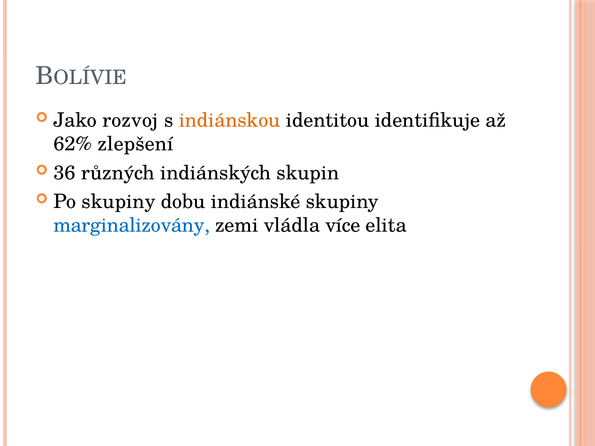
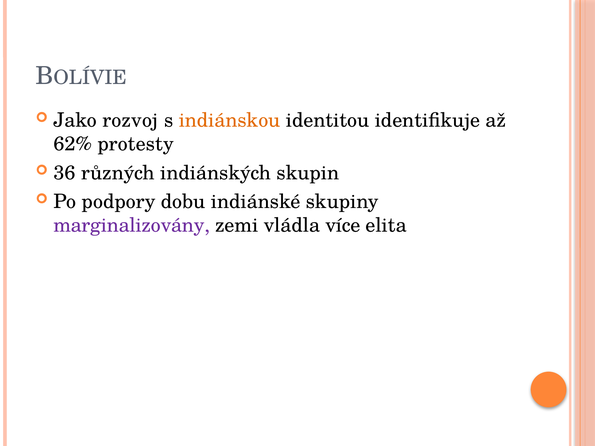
zlepšení: zlepšení -> protesty (136, 144)
Po skupiny: skupiny -> podpory (118, 202)
marginalizovány colour: blue -> purple (132, 225)
